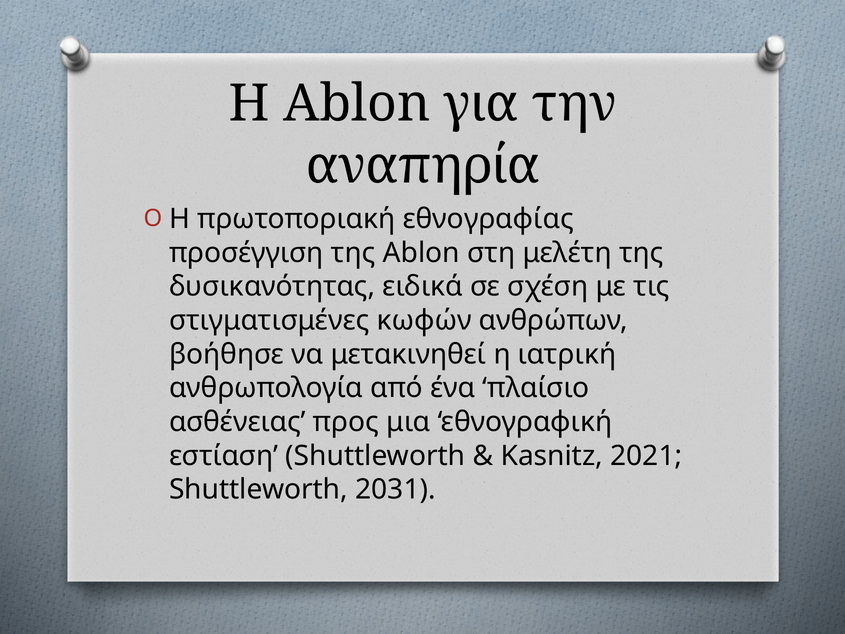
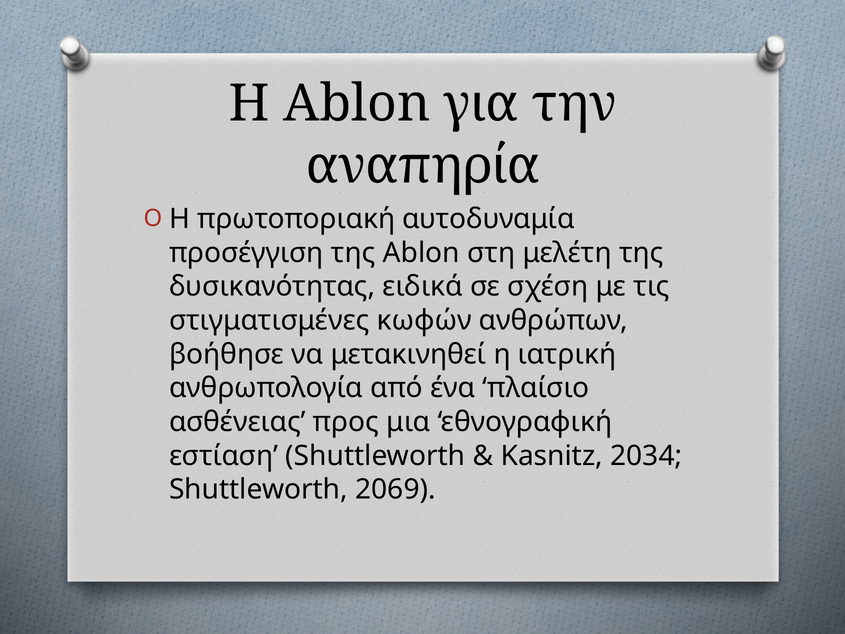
εθνογραφίας: εθνογραφίας -> αυτοδυναμία (488, 219)
2021: 2021 -> 2034 (646, 456)
2031: 2031 -> 2069 (395, 489)
